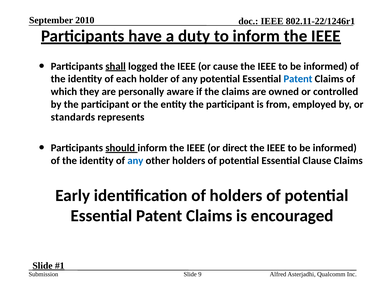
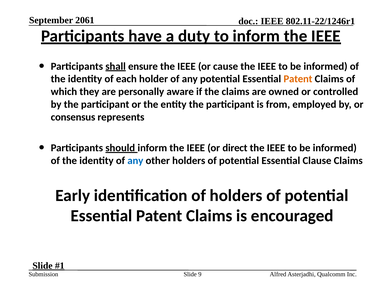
2010: 2010 -> 2061 (85, 20)
logged: logged -> ensure (143, 66)
Patent colour: blue -> orange (298, 79)
standards: standards -> consensus (73, 117)
